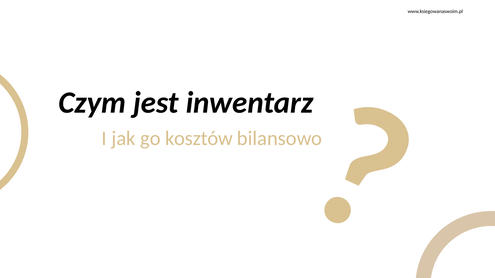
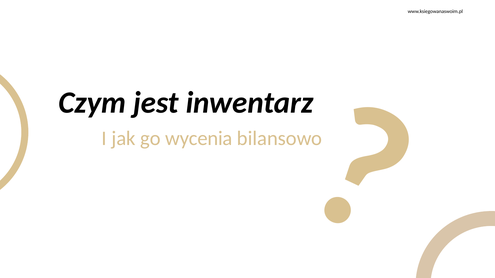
kosztów: kosztów -> wycenia (199, 139)
